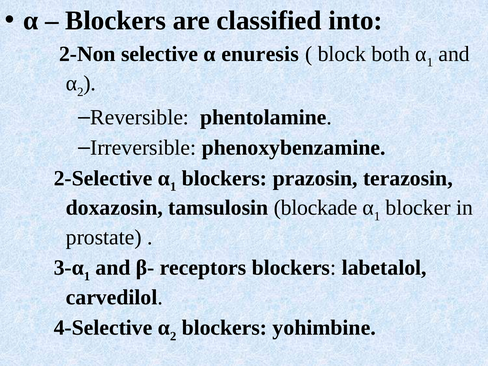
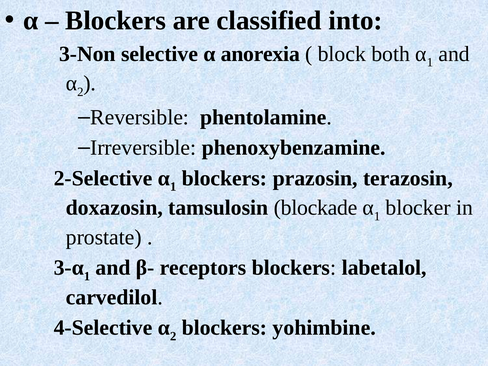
2-Non: 2-Non -> 3-Non (87, 54)
enuresis: enuresis -> anorexia (260, 54)
